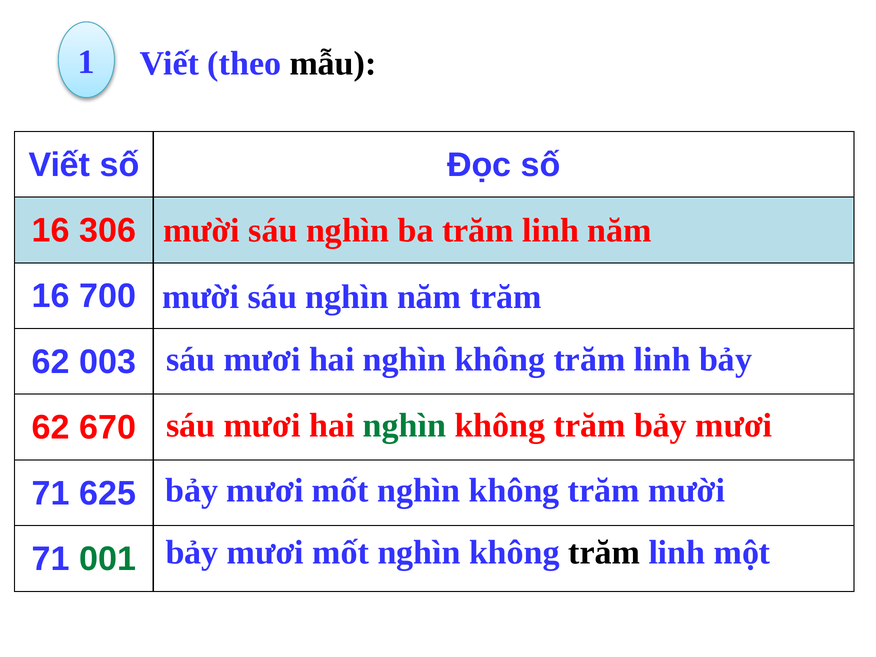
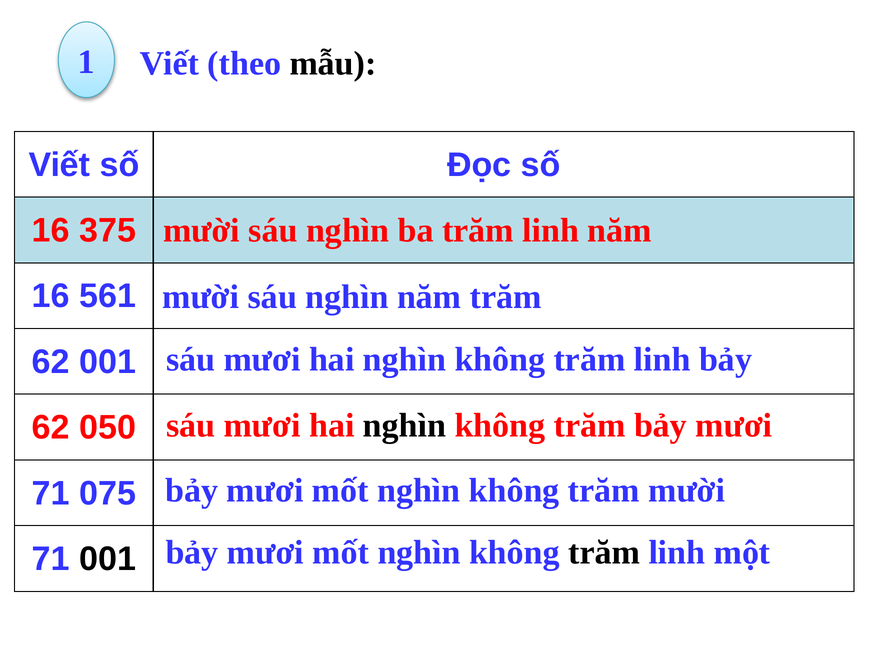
306: 306 -> 375 (108, 231)
700: 700 -> 561 (108, 296)
62 003: 003 -> 001 (108, 362)
nghìn colour: green -> black (404, 425)
670: 670 -> 050 (108, 428)
625: 625 -> 075 (108, 493)
001 colour: green -> black (108, 559)
